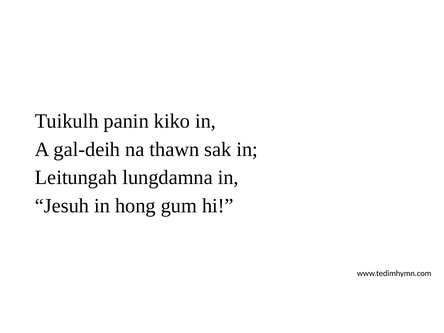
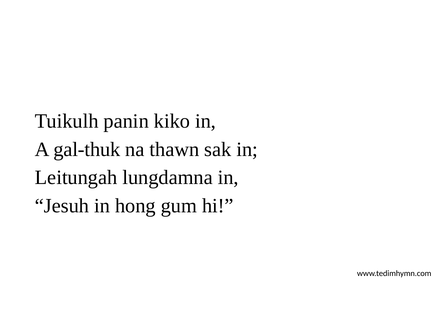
gal-deih: gal-deih -> gal-thuk (87, 149)
